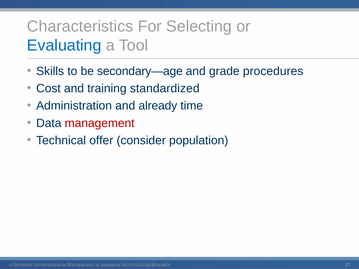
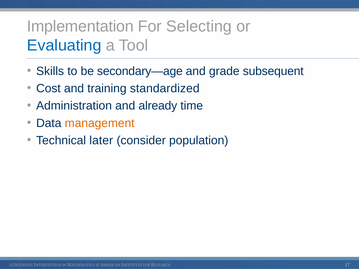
Characteristics: Characteristics -> Implementation (80, 26)
procedures: procedures -> subsequent (273, 71)
management colour: red -> orange (100, 123)
offer: offer -> later (101, 141)
